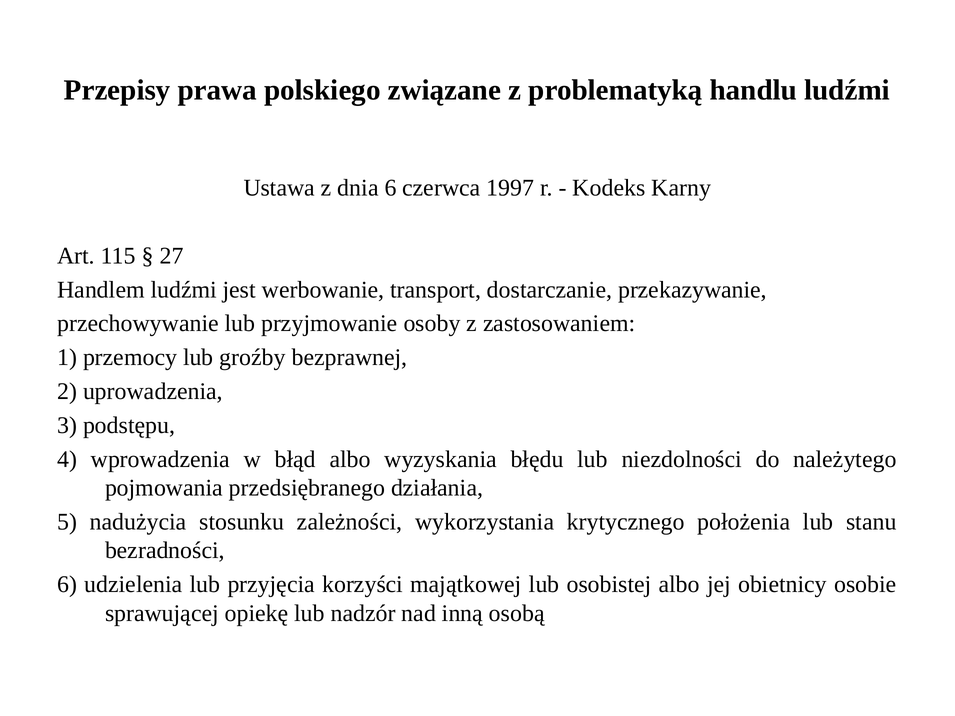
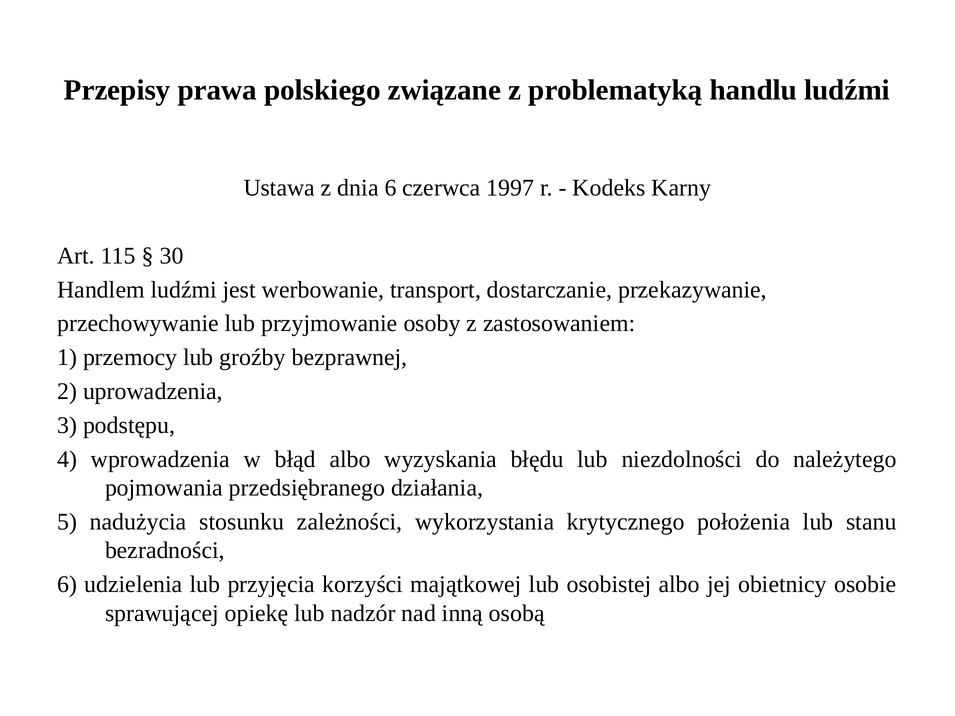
27: 27 -> 30 (172, 256)
